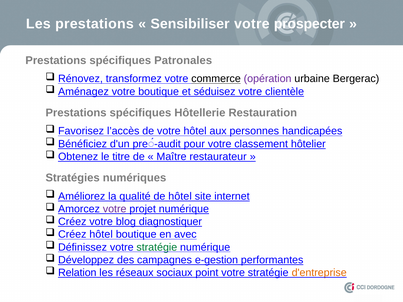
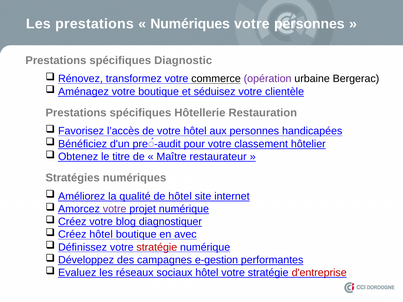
Sensibiliser: Sensibiliser -> Numériques (190, 24)
votre prospecter: prospecter -> personnes (309, 24)
Patronales: Patronales -> Diagnostic (183, 60)
stratégie colour: green -> red (157, 247)
Relation: Relation -> Evaluez (77, 273)
sociaux point: point -> hôtel (207, 273)
d'entreprise colour: orange -> red (319, 273)
